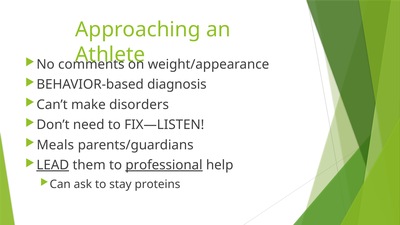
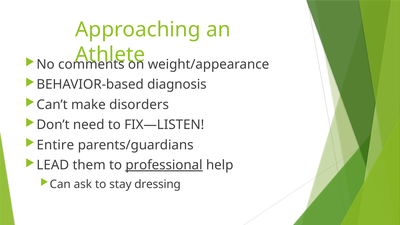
Meals: Meals -> Entire (55, 145)
LEAD underline: present -> none (53, 165)
proteins: proteins -> dressing (158, 184)
